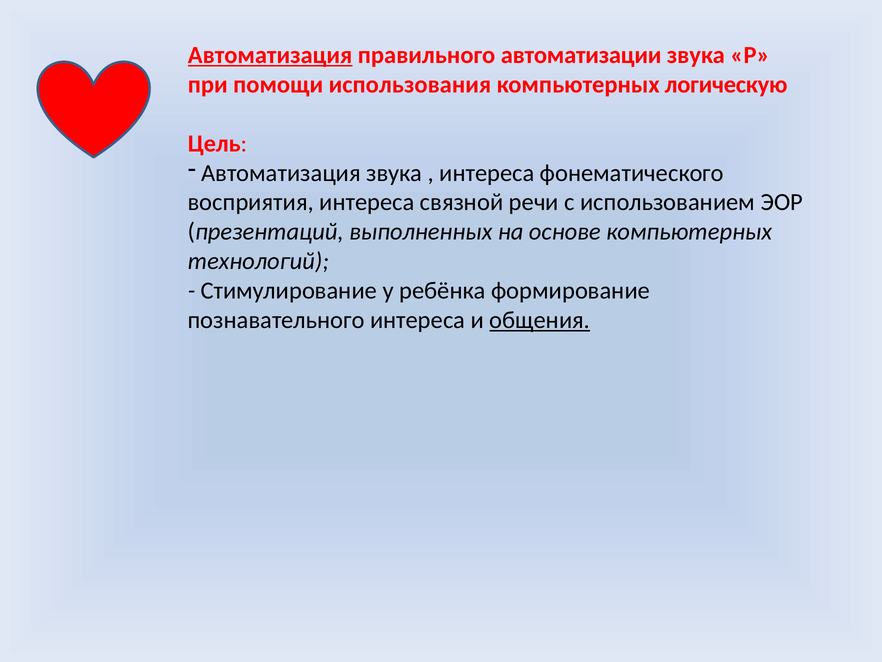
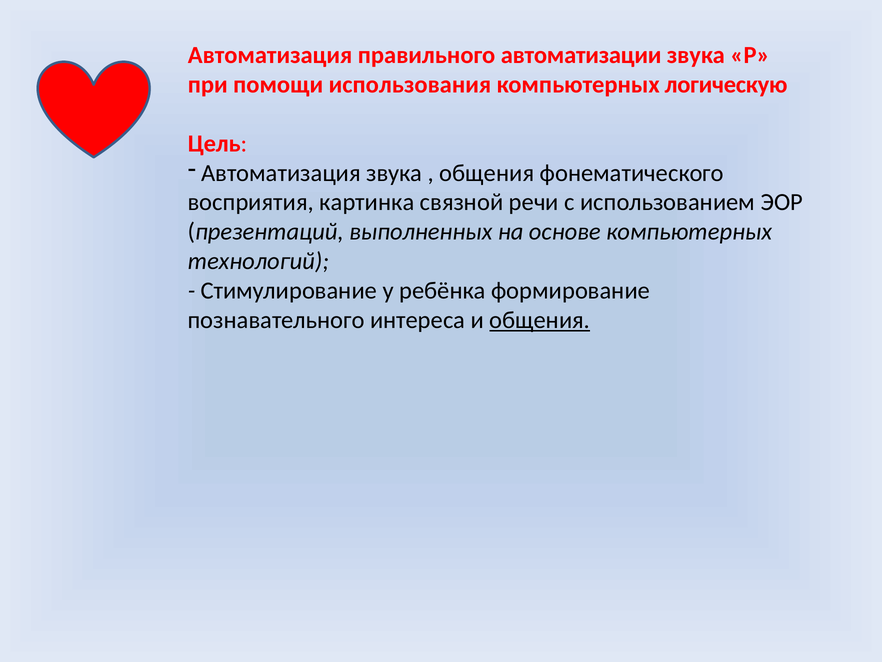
Автоматизация underline: present -> none (270, 55)
интереса: интереса -> общения (487, 173)
восприятия интереса: интереса -> картинка (367, 202)
